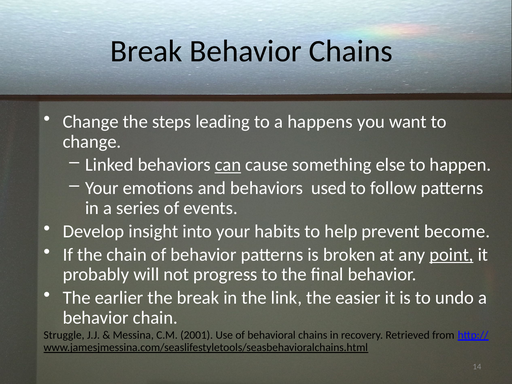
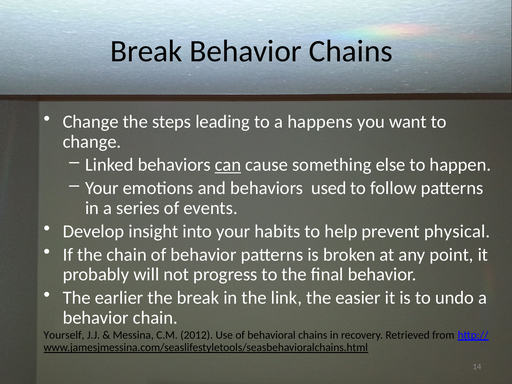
become: become -> physical (457, 231)
point underline: present -> none (451, 255)
Struggle: Struggle -> Yourself (64, 335)
2001: 2001 -> 2012 (197, 335)
